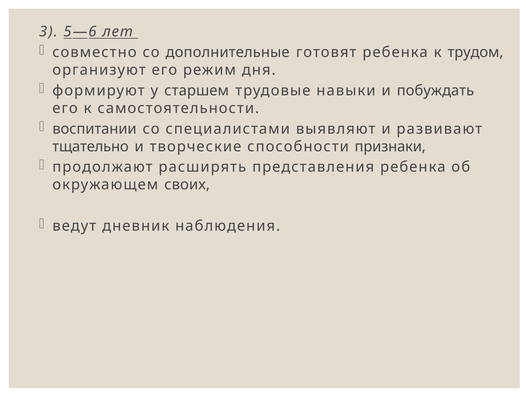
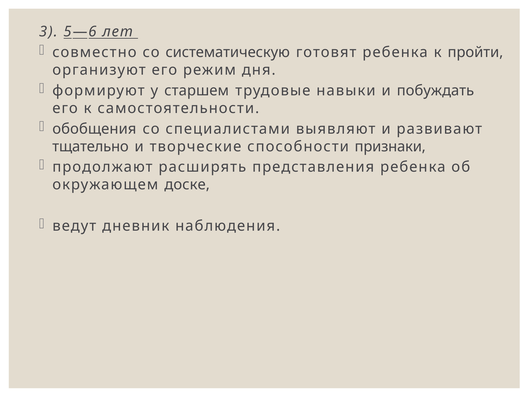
дополнительные: дополнительные -> систематическую (228, 52)
трудом: трудом -> пройти (475, 52)
воспитании: воспитании -> обобщения (94, 129)
своих: своих -> доске (187, 185)
